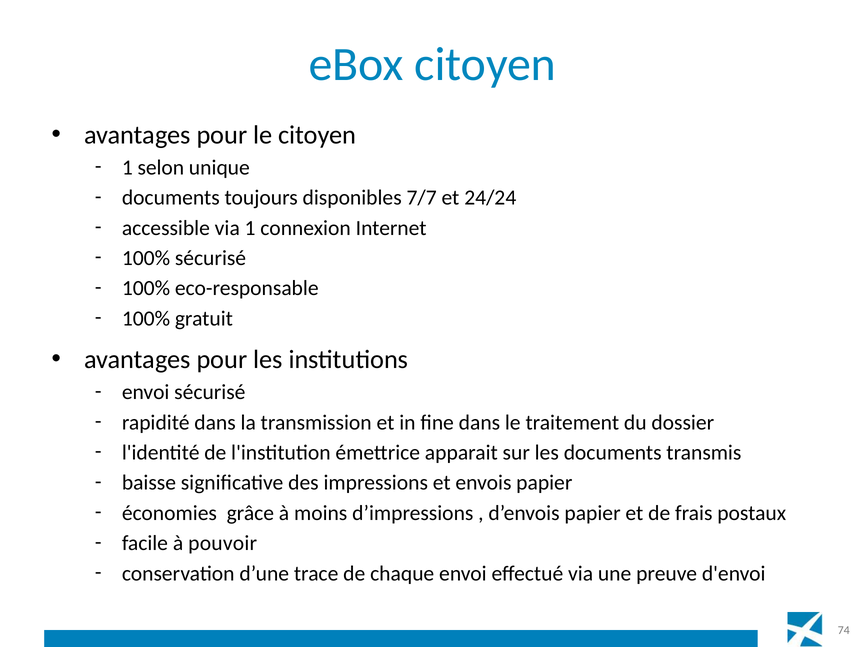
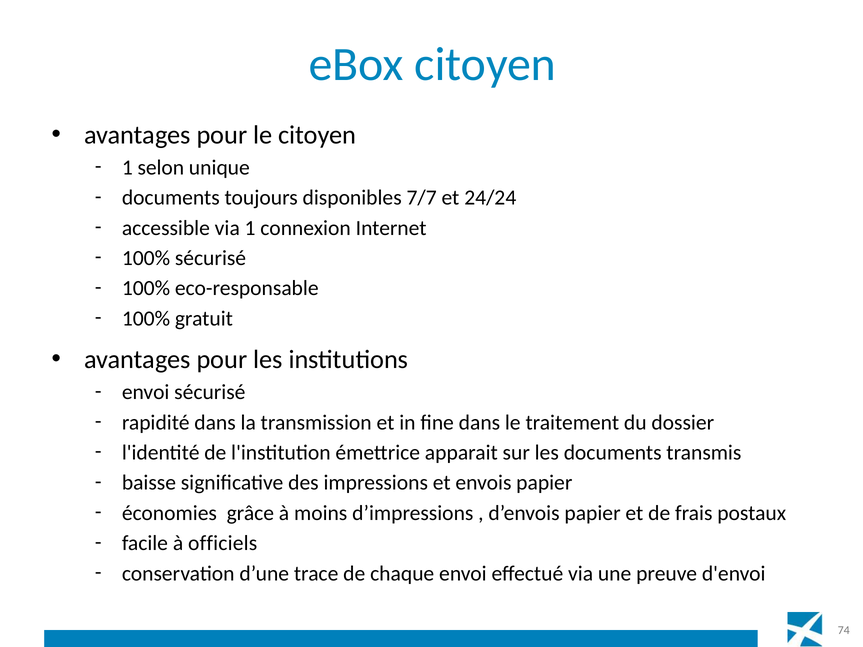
pouvoir: pouvoir -> officiels (223, 543)
